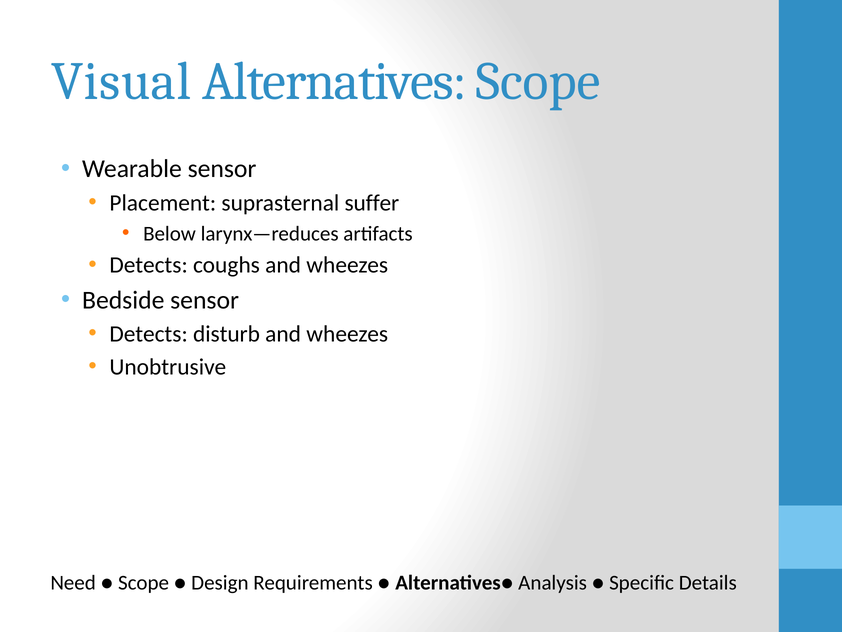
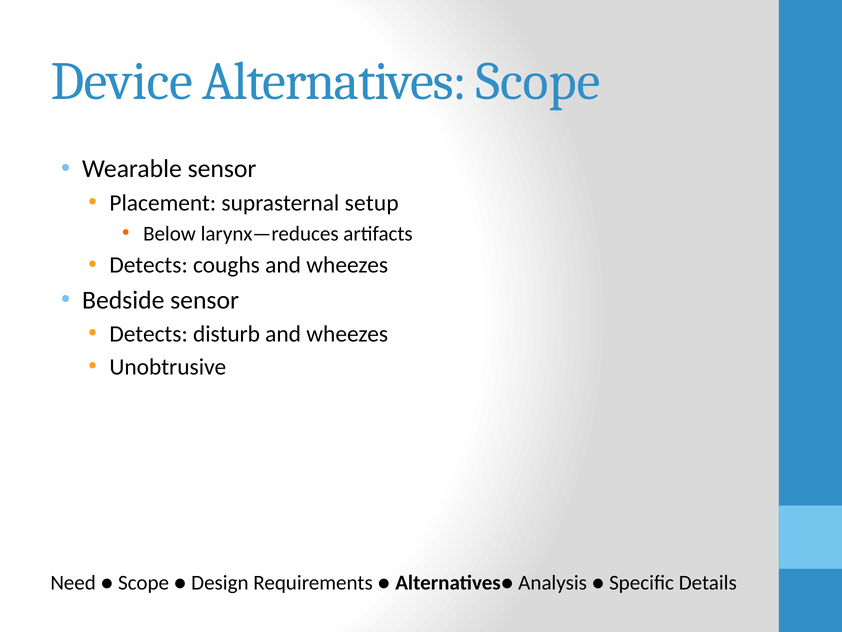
Visual: Visual -> Device (122, 82)
suffer: suffer -> setup (372, 203)
